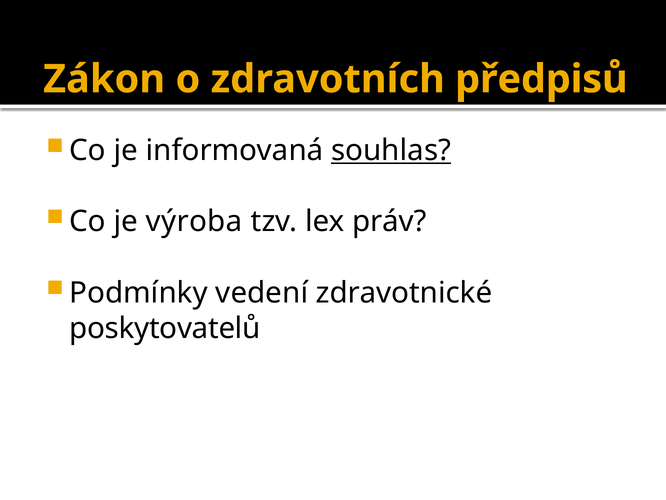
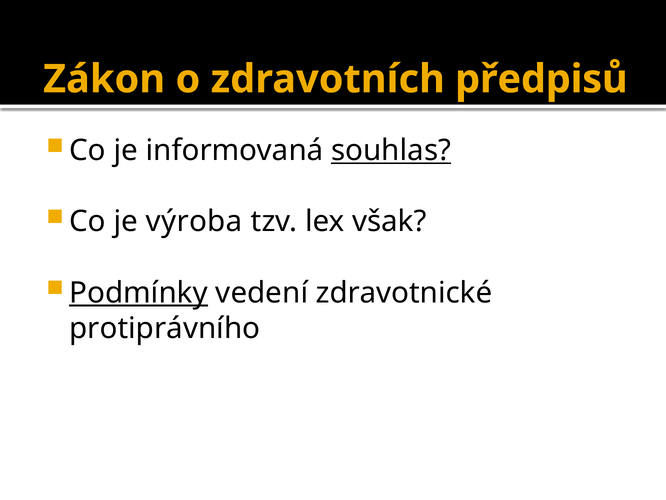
práv: práv -> však (389, 221)
Podmínky underline: none -> present (139, 292)
poskytovatelů: poskytovatelů -> protiprávního (165, 328)
